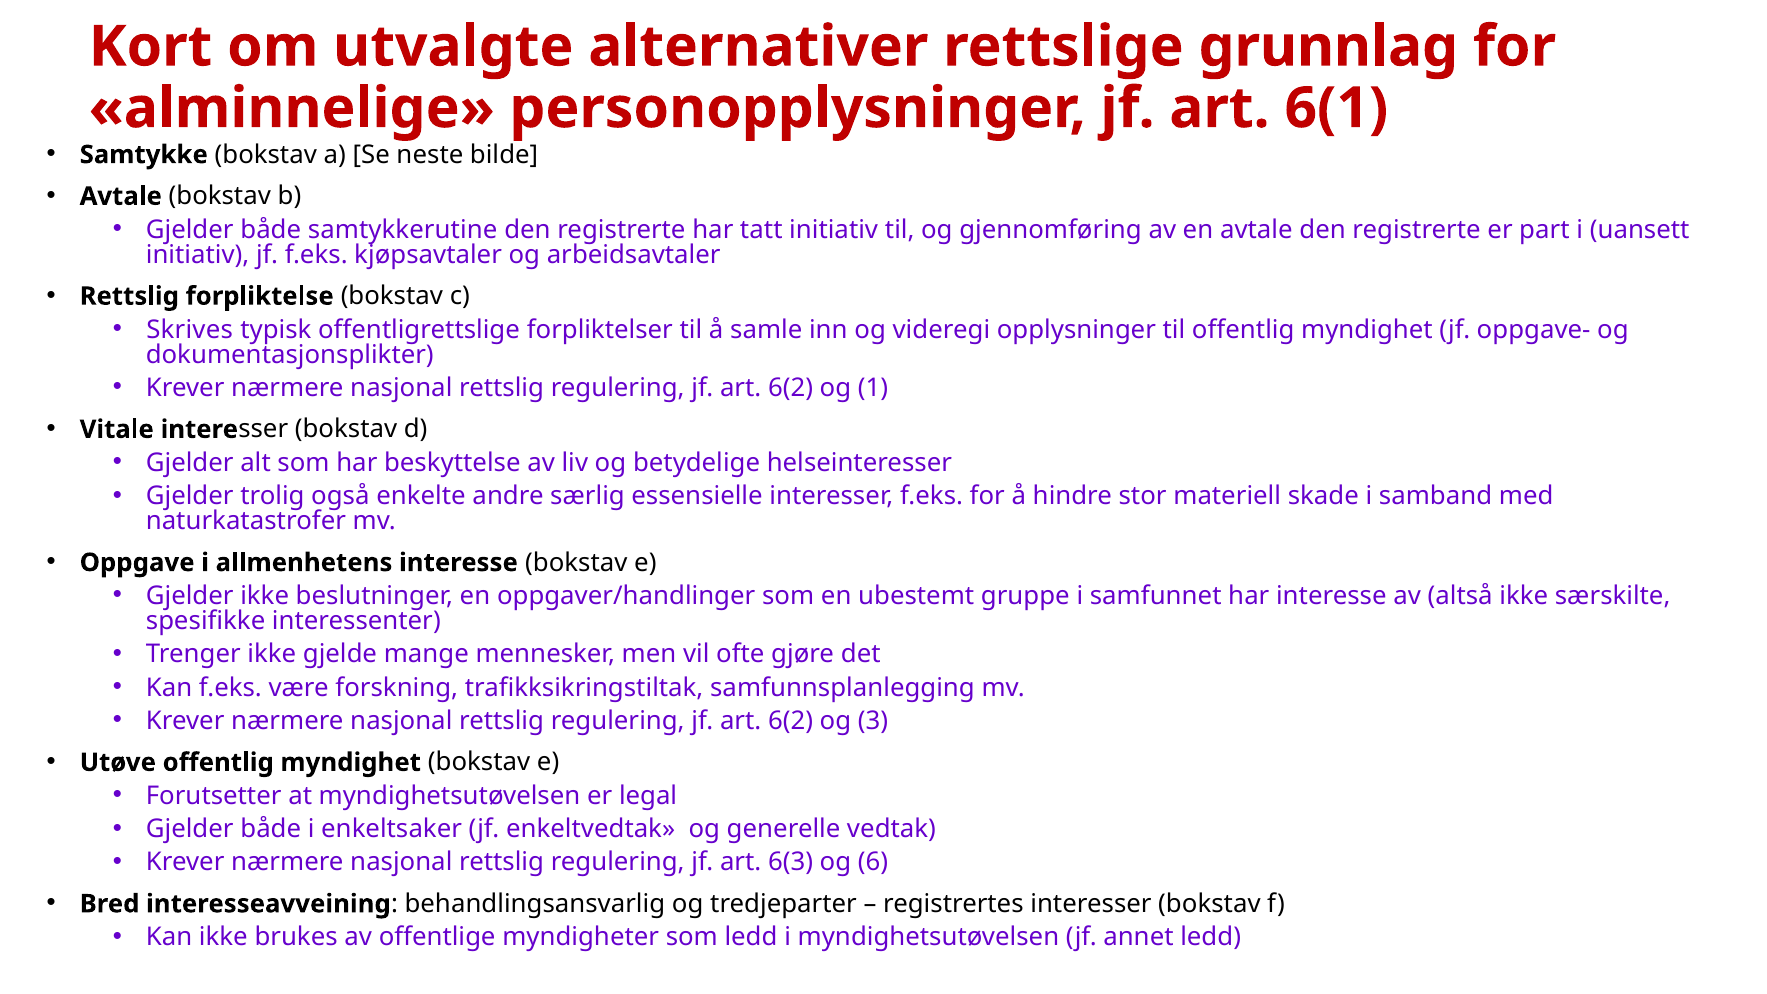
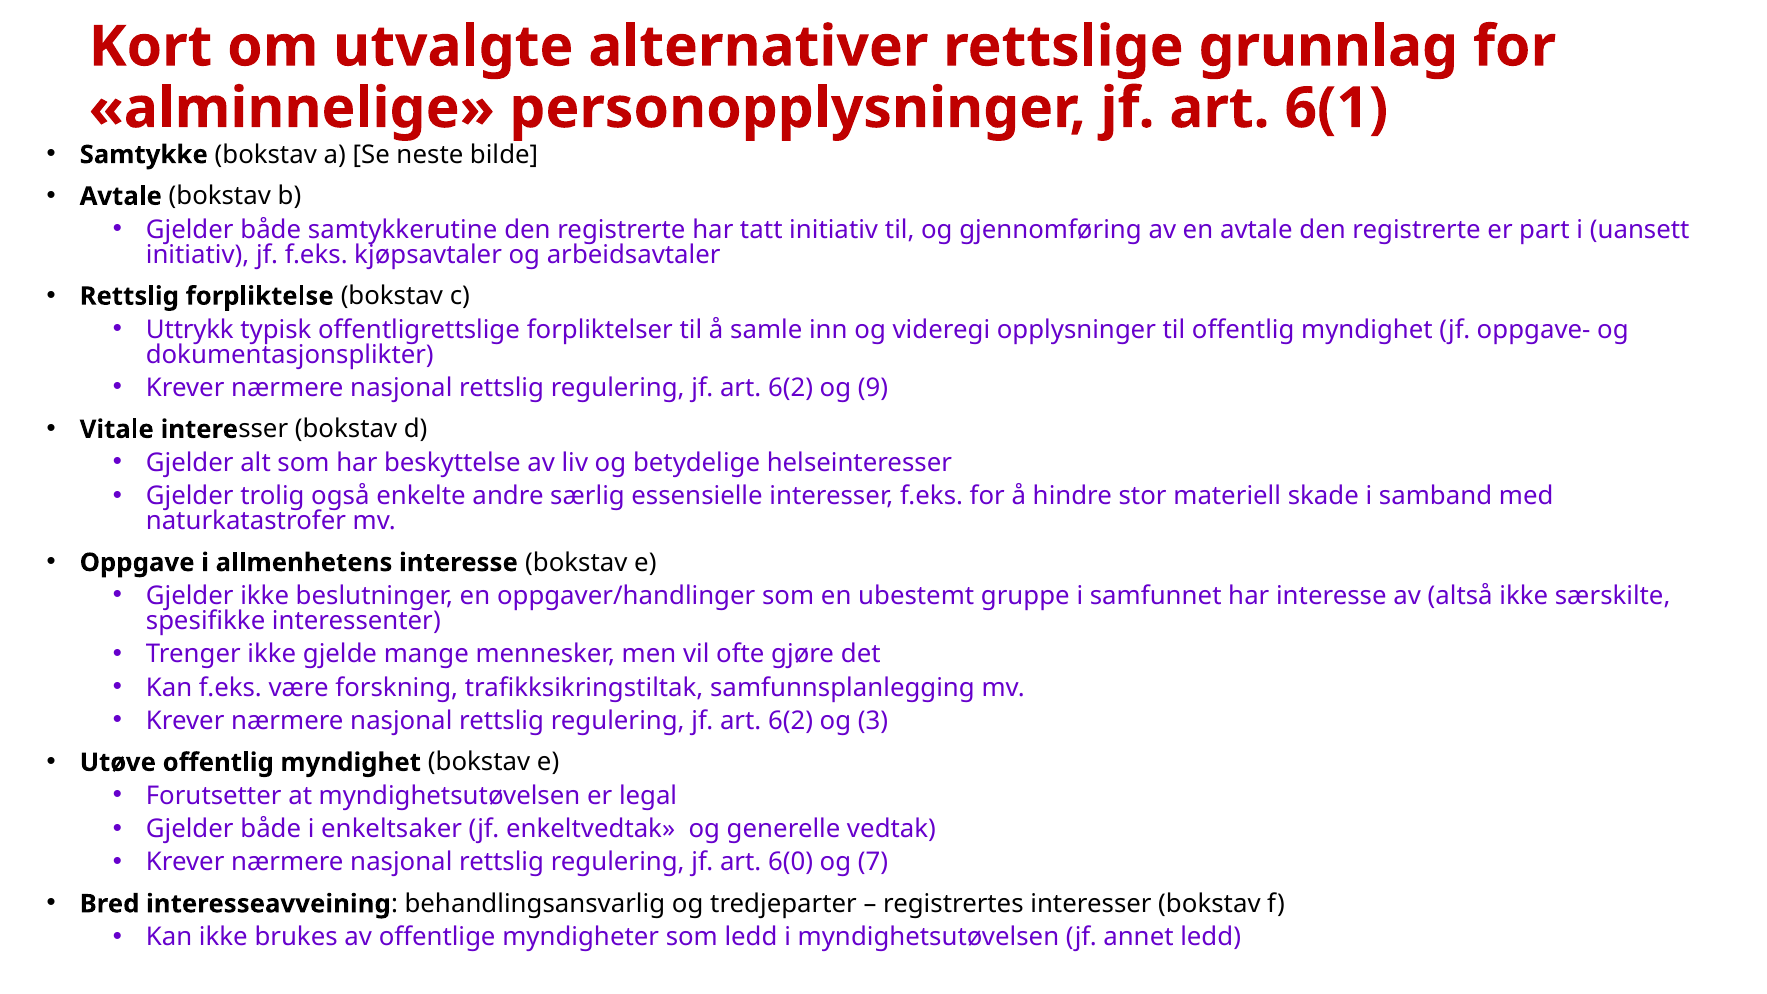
Skrives: Skrives -> Uttrykk (190, 329)
1: 1 -> 9 (873, 388)
6(3: 6(3 -> 6(0 (791, 862)
6: 6 -> 7 (873, 862)
